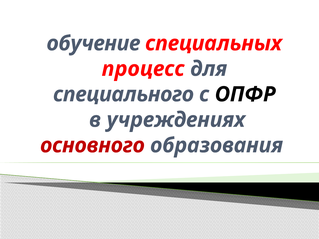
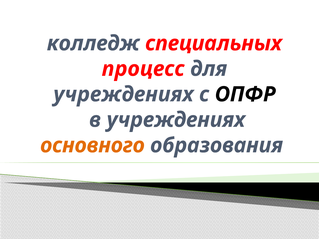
обучение: обучение -> колледж (93, 43)
специального: специального -> учреждениях (123, 94)
основного colour: red -> orange (92, 145)
